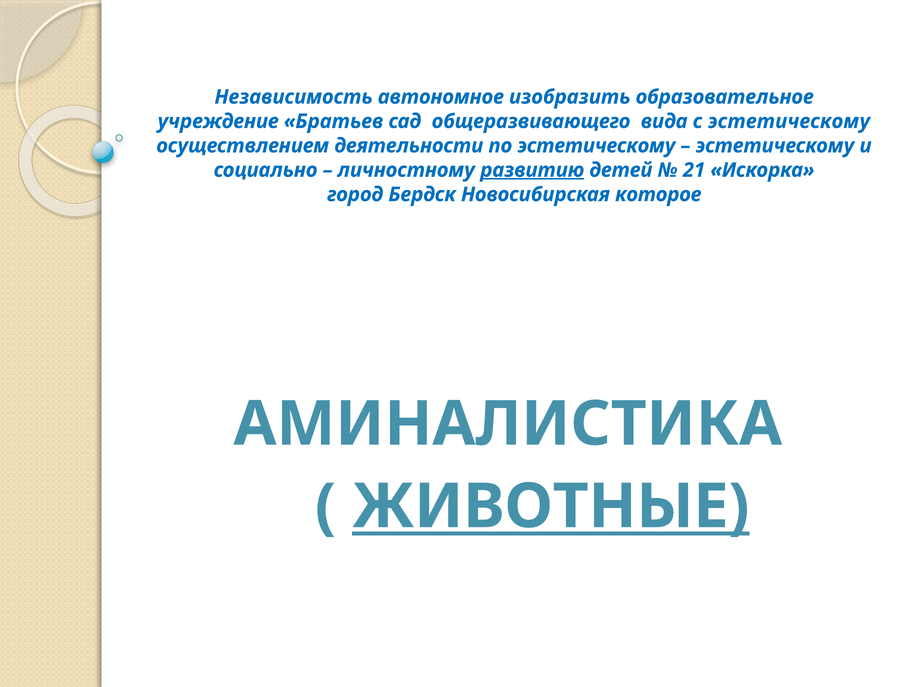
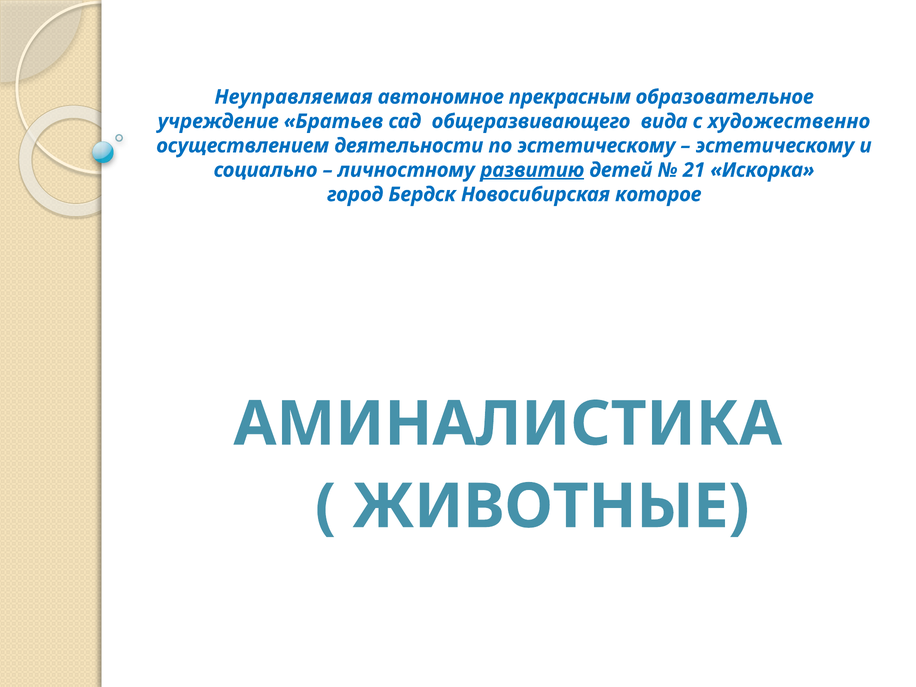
Независимость: Независимость -> Неуправляемая (294, 97)
изобразить: изобразить -> прекрасным (570, 97)
с эстетическому: эстетическому -> художественно (789, 121)
ЖИВОТНЫЕ underline: present -> none (551, 507)
